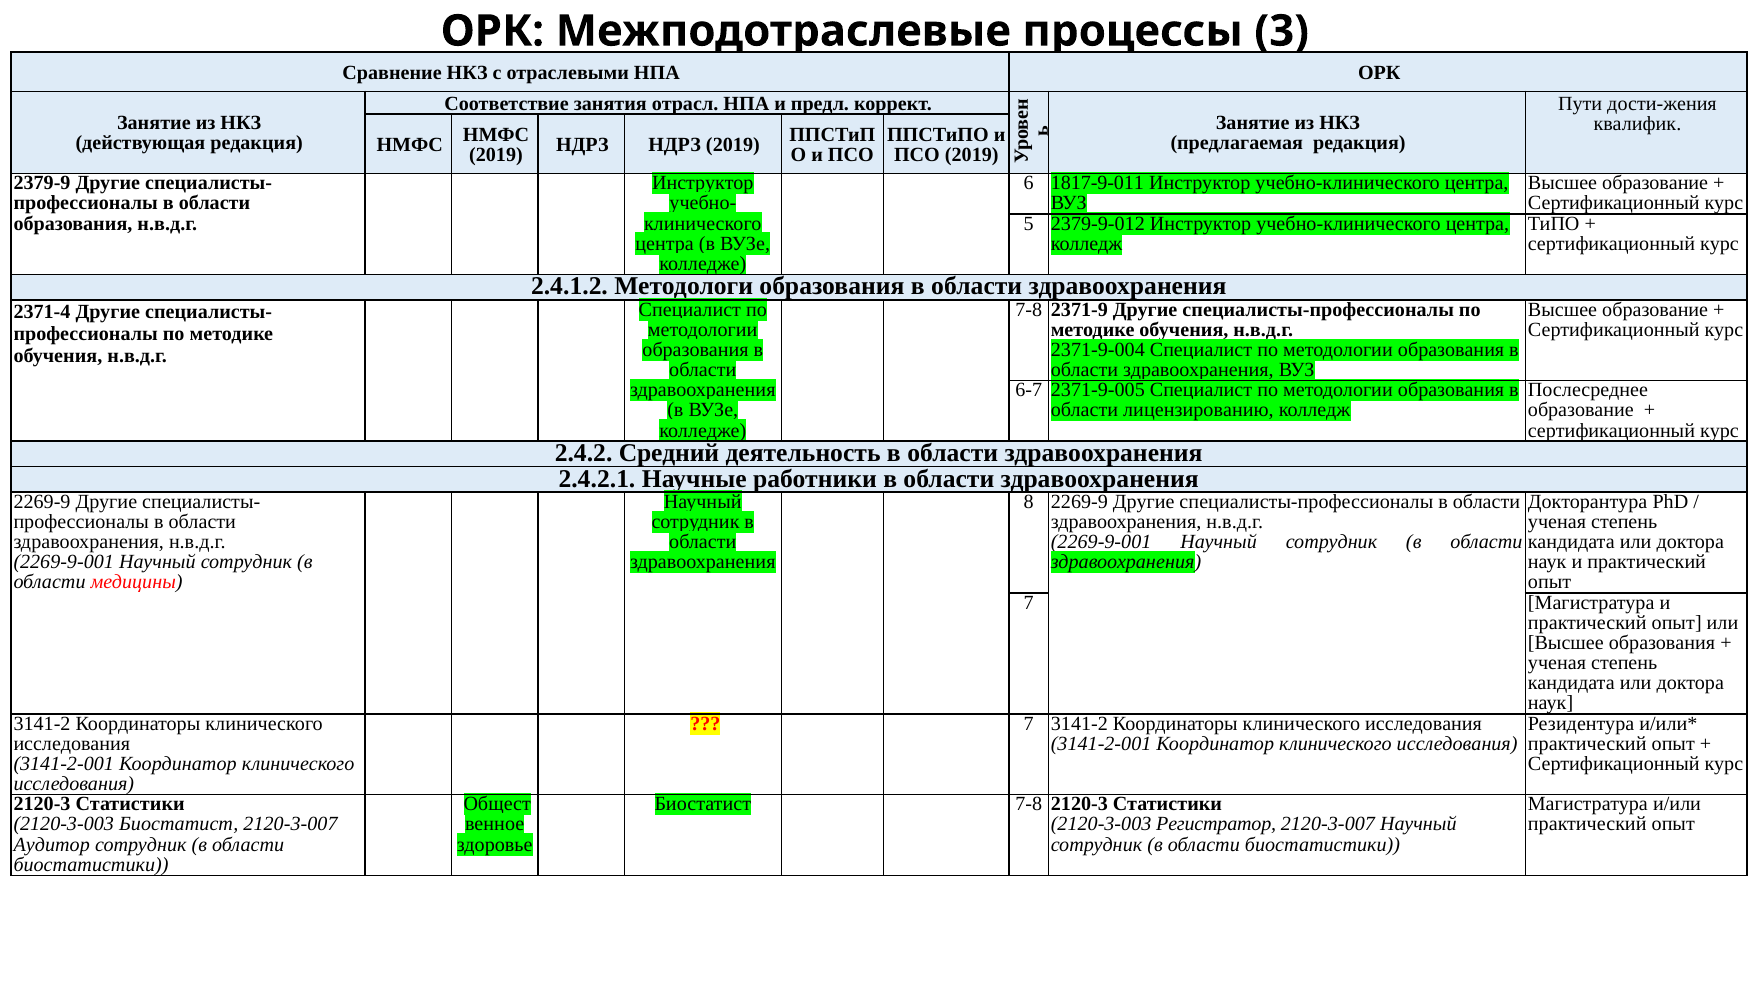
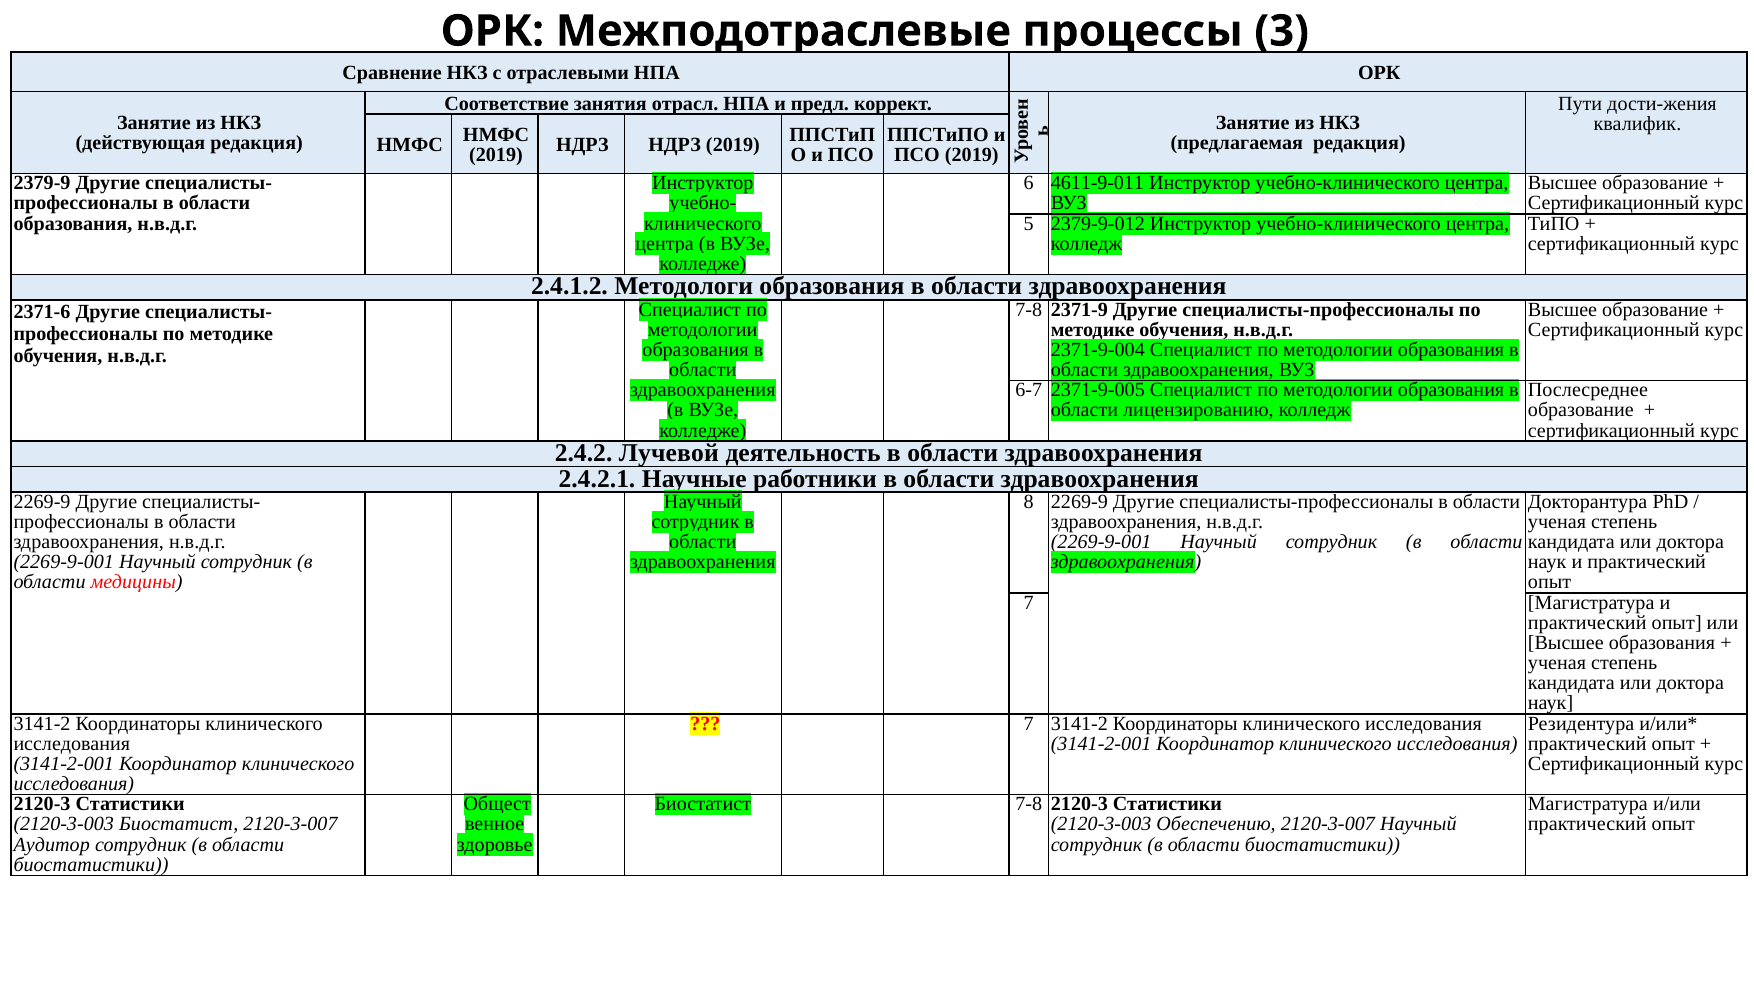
1817-9-011: 1817-9-011 -> 4611-9-011 (1097, 183)
2371-4: 2371-4 -> 2371-6 (42, 311)
Средний: Средний -> Лучевой (669, 453)
Регистратор: Регистратор -> Обеспечению (1216, 824)
